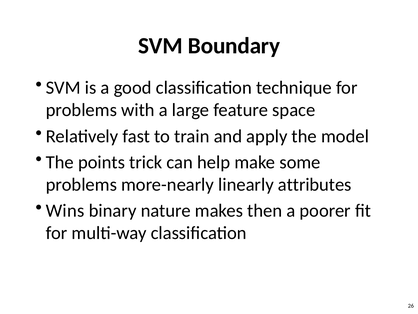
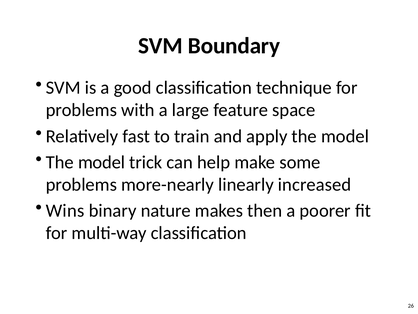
points: points -> model (102, 162)
attributes: attributes -> increased (315, 184)
